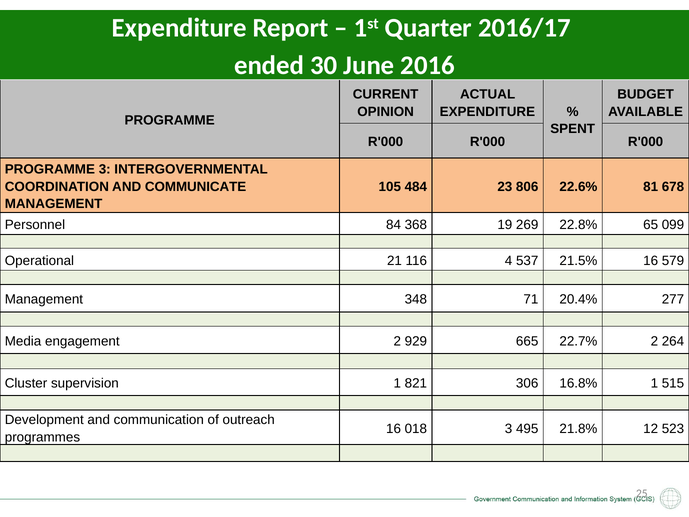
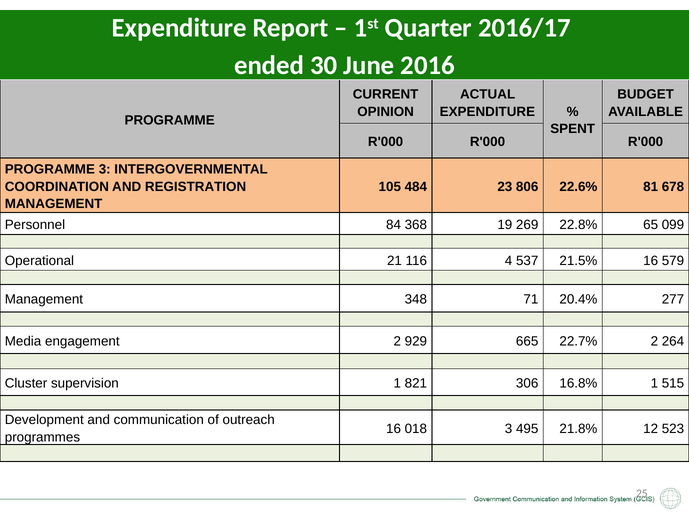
COMMUNICATE: COMMUNICATE -> REGISTRATION (196, 186)
